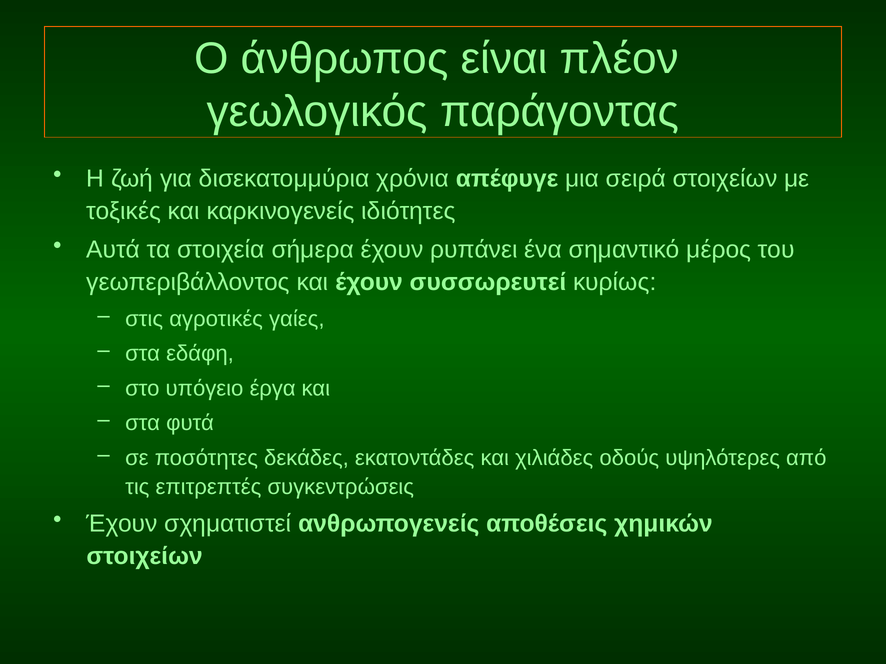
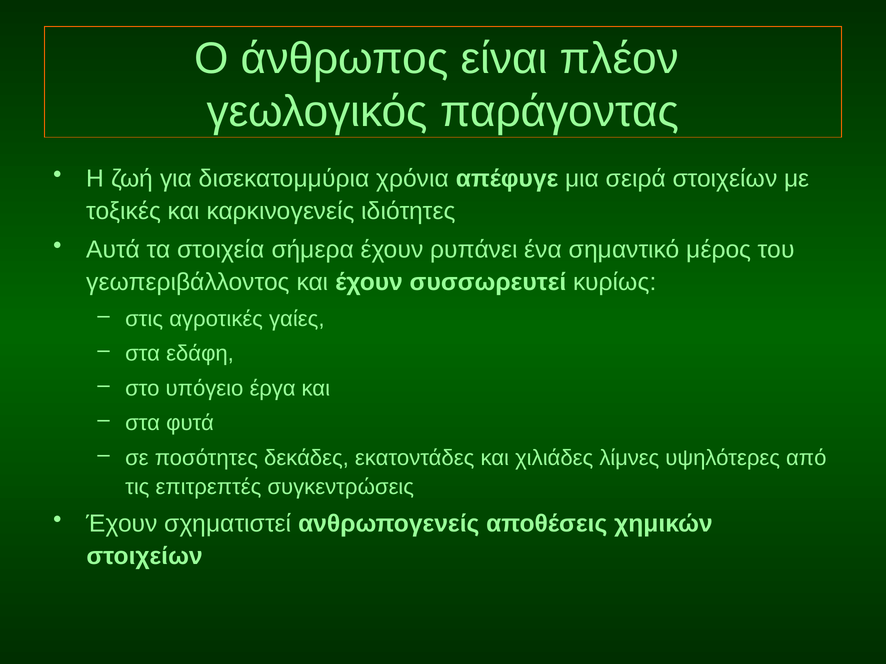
οδούς: οδούς -> λίμνες (629, 458)
